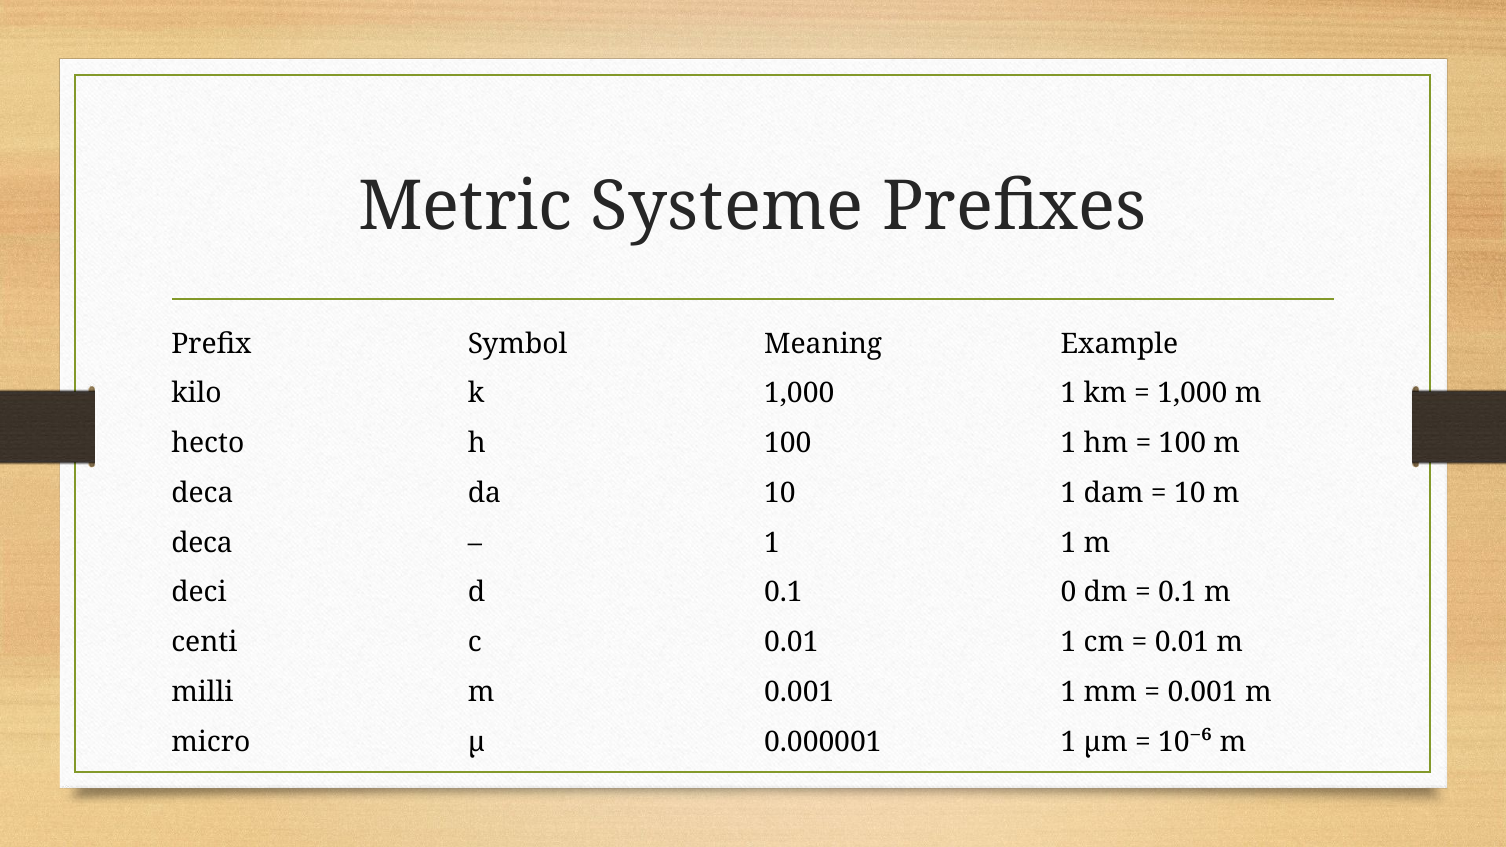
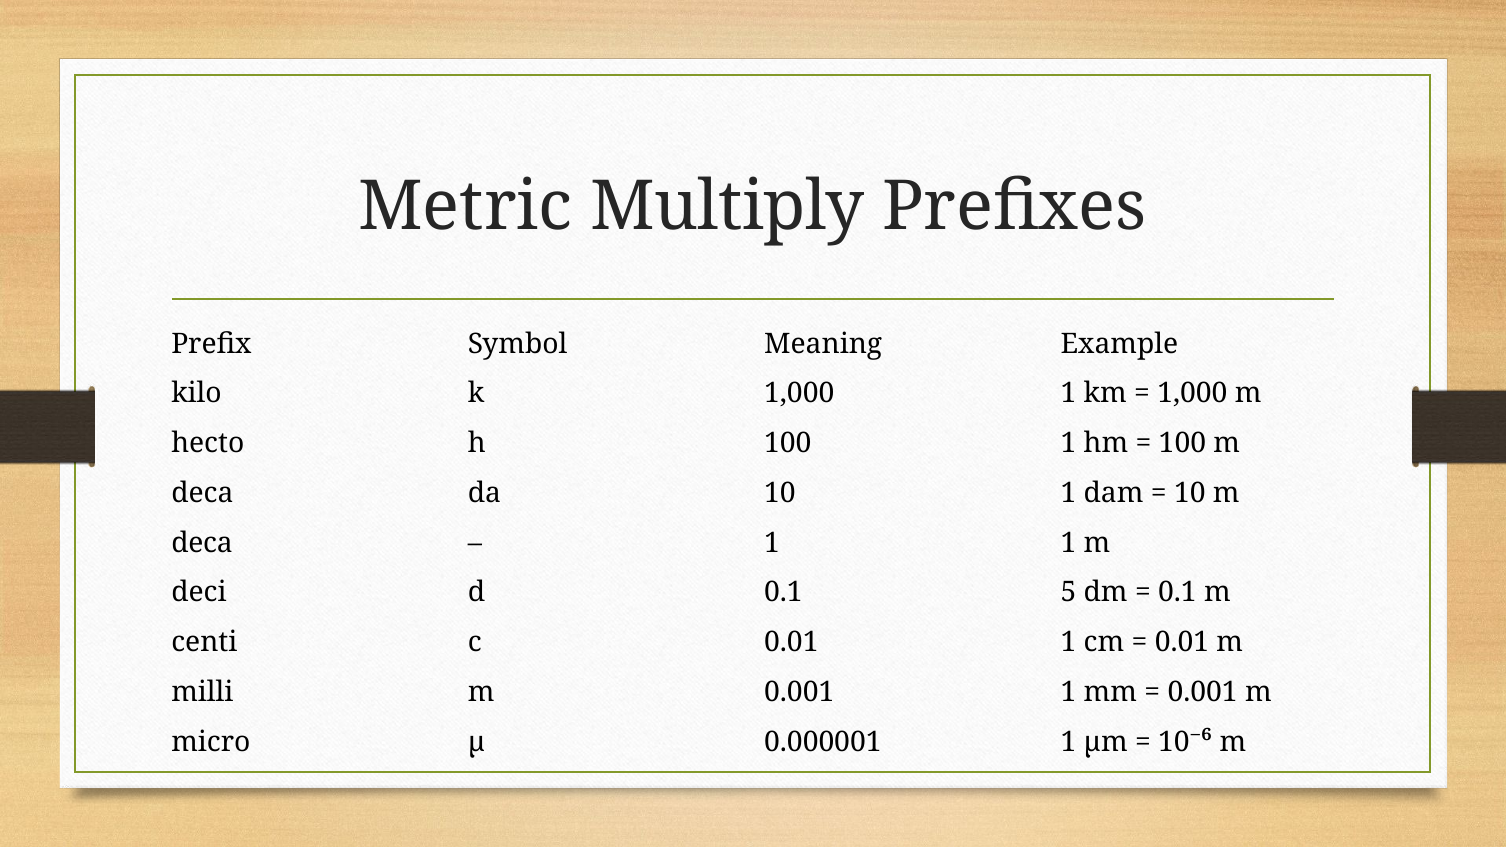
Systeme: Systeme -> Multiply (728, 207)
0: 0 -> 5 (1069, 593)
